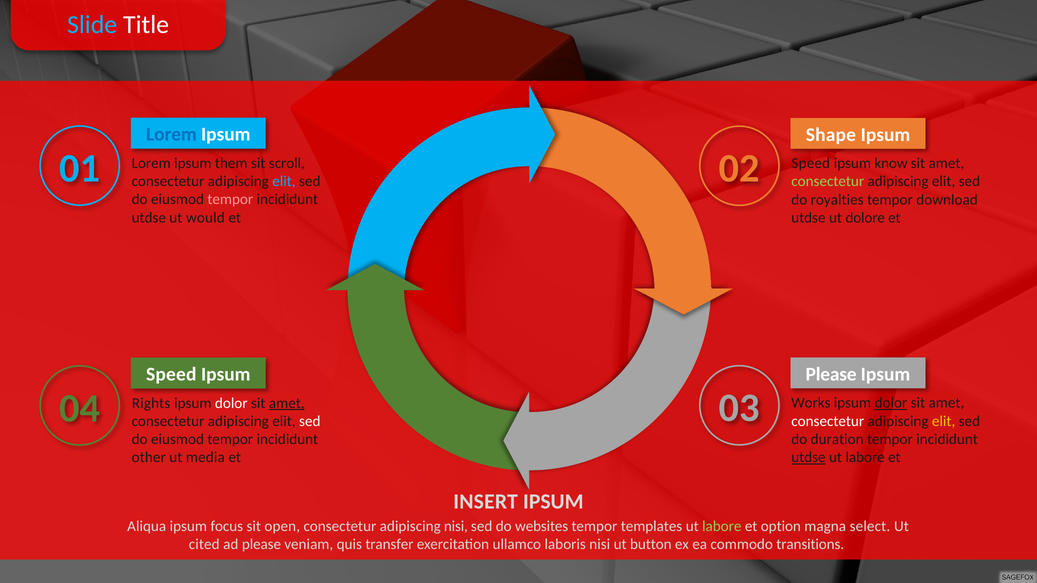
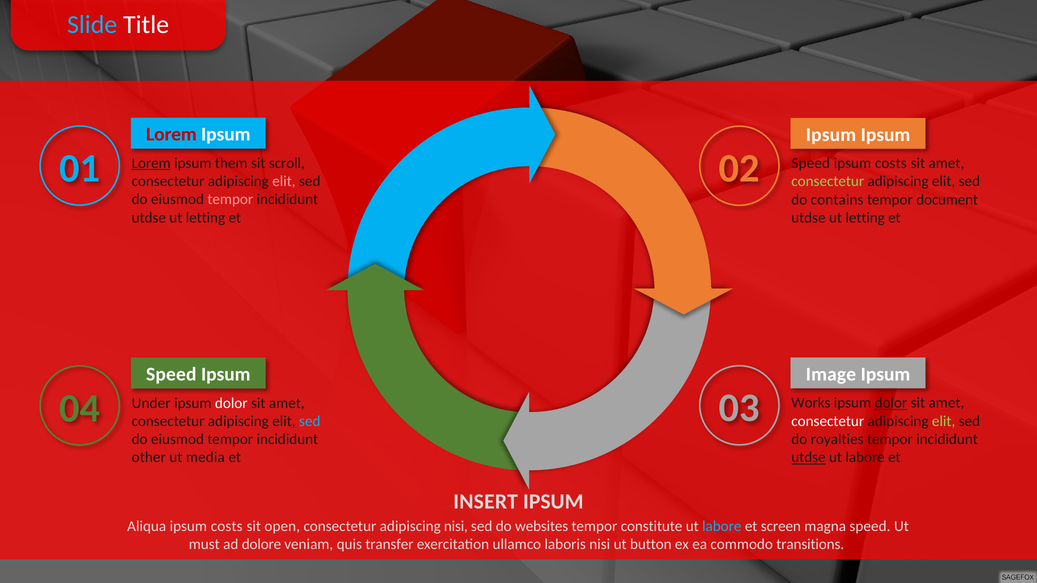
Lorem colour: blue -> red (171, 135)
Shape: Shape -> Ipsum (831, 135)
Lorem underline: none -> present (151, 163)
know: know -> costs (891, 163)
elit colour: light blue -> pink (284, 181)
royalties: royalties -> contains (837, 200)
download: download -> document (947, 200)
would: would -> letting (205, 218)
dolore: dolore -> letting (865, 218)
Please: Please -> Image (831, 374)
Rights: Rights -> Under (151, 403)
amet underline: present -> none (287, 403)
elit colour: yellow -> light green (944, 421)
sed colour: white -> light blue (310, 421)
duration: duration -> royalties (837, 439)
focus: focus -> costs (227, 526)
templates: templates -> constitute (652, 526)
labore colour: light green -> light blue (722, 526)
option: option -> screen (781, 526)
magna select: select -> speed (870, 526)
cited: cited -> must (204, 545)
ad please: please -> dolore (262, 545)
